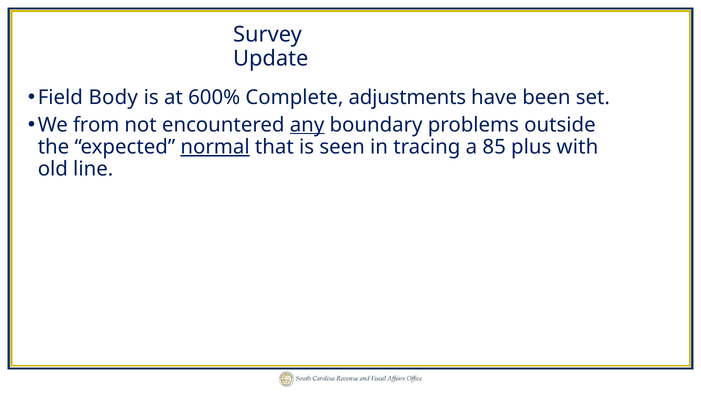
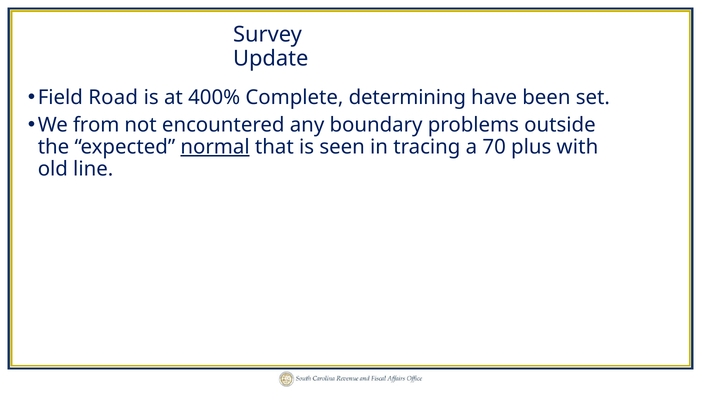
Body: Body -> Road (113, 97)
600%: 600% -> 400% (214, 97)
adjustments: adjustments -> determining (407, 97)
any underline: present -> none (307, 125)
85: 85 -> 70 (494, 147)
